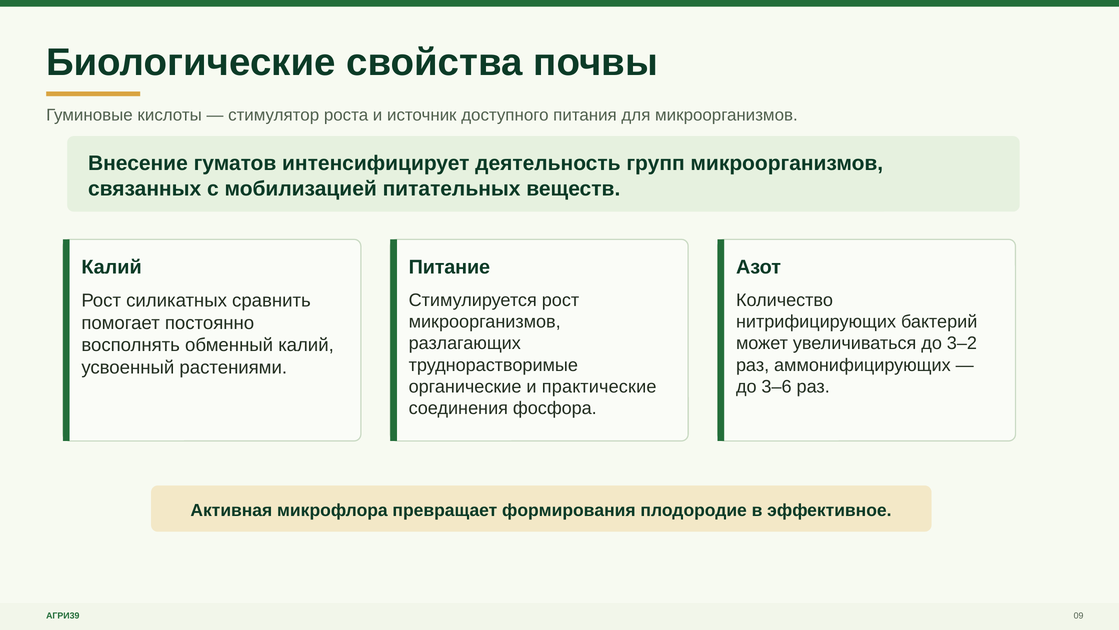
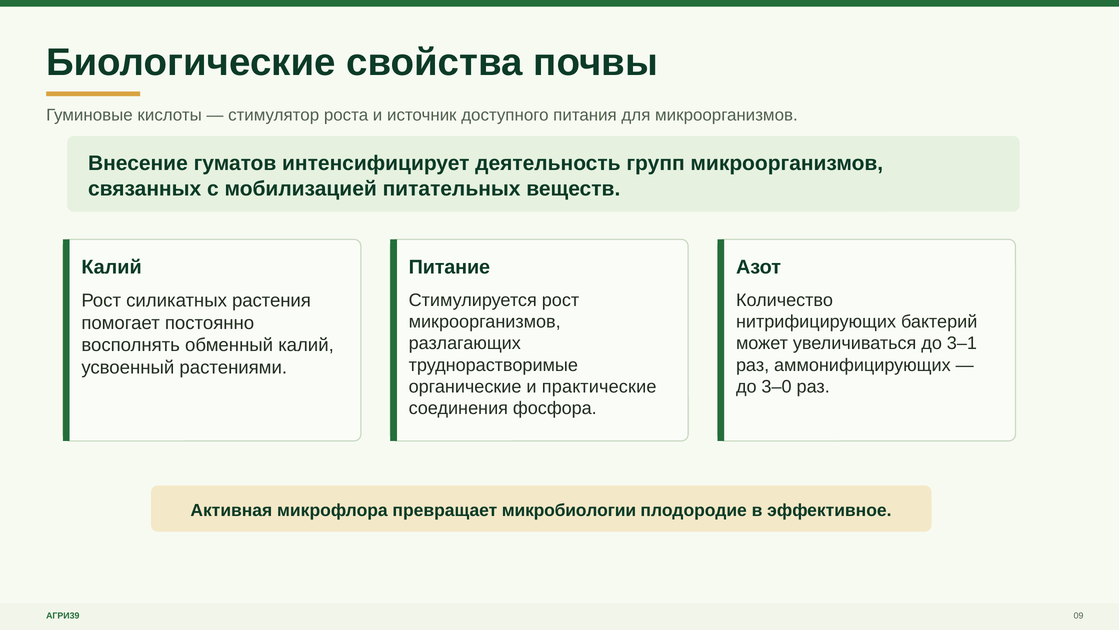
сравнить: сравнить -> растения (271, 300)
3–2: 3–2 -> 3–1 (962, 343)
3–6: 3–6 -> 3–0 (777, 386)
формирования: формирования -> микробиологии (569, 510)
